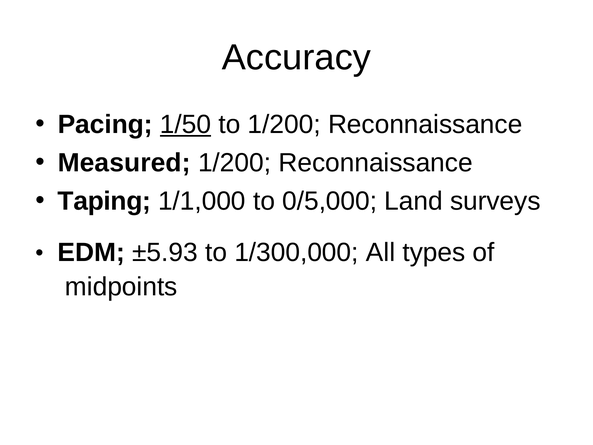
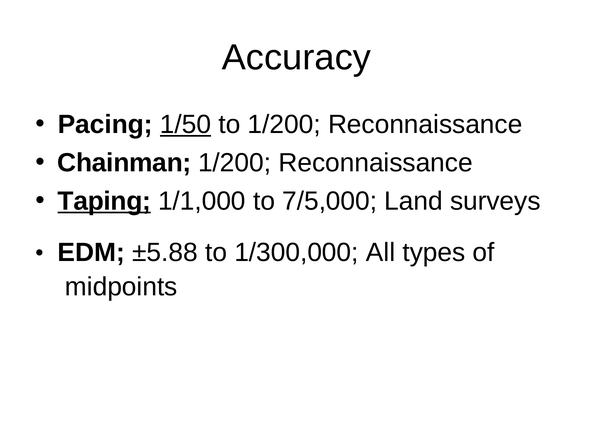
Measured: Measured -> Chainman (124, 163)
Taping underline: none -> present (104, 201)
0/5,000: 0/5,000 -> 7/5,000 (330, 201)
±5.93: ±5.93 -> ±5.88 (165, 252)
